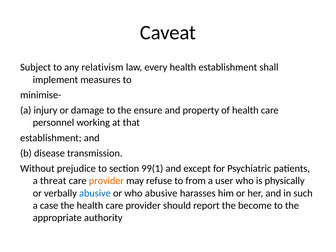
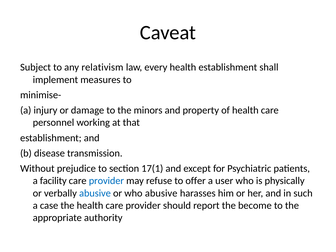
ensure: ensure -> minors (148, 110)
99(1: 99(1 -> 17(1 (152, 169)
threat: threat -> facility (53, 181)
provider colour: orange -> blue (106, 181)
from: from -> offer (196, 181)
